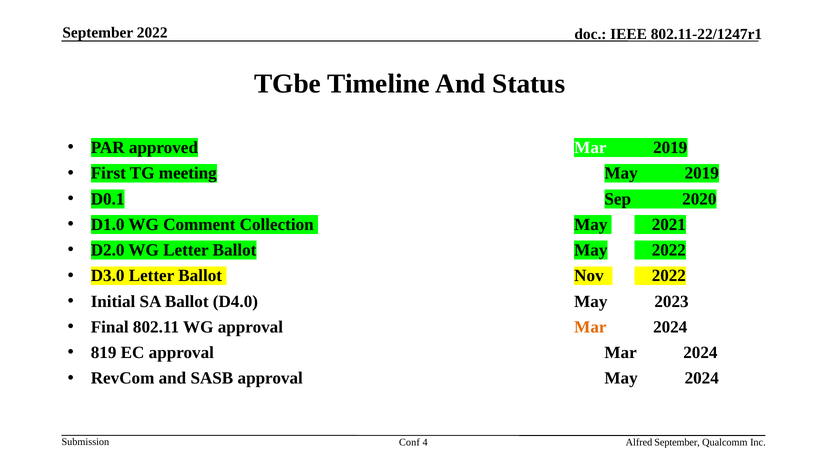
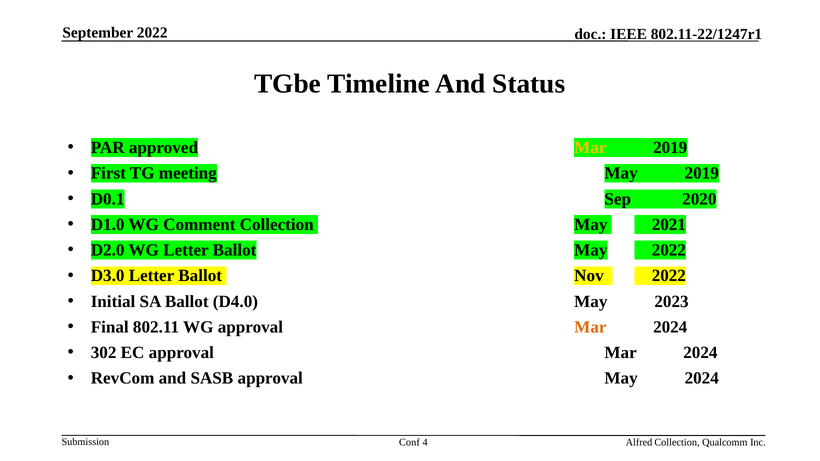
Mar colour: white -> yellow (590, 148)
819: 819 -> 302 (104, 353)
Alfred September: September -> Collection (677, 442)
